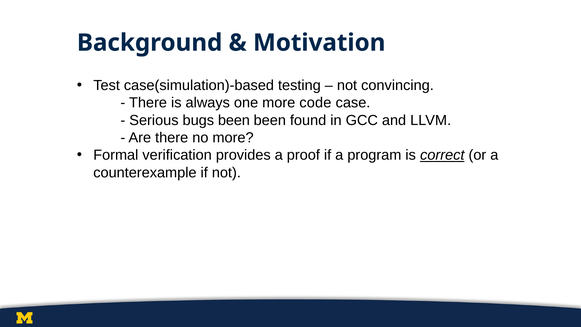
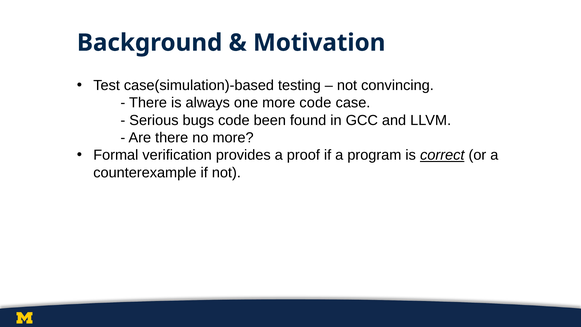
bugs been: been -> code (234, 120)
